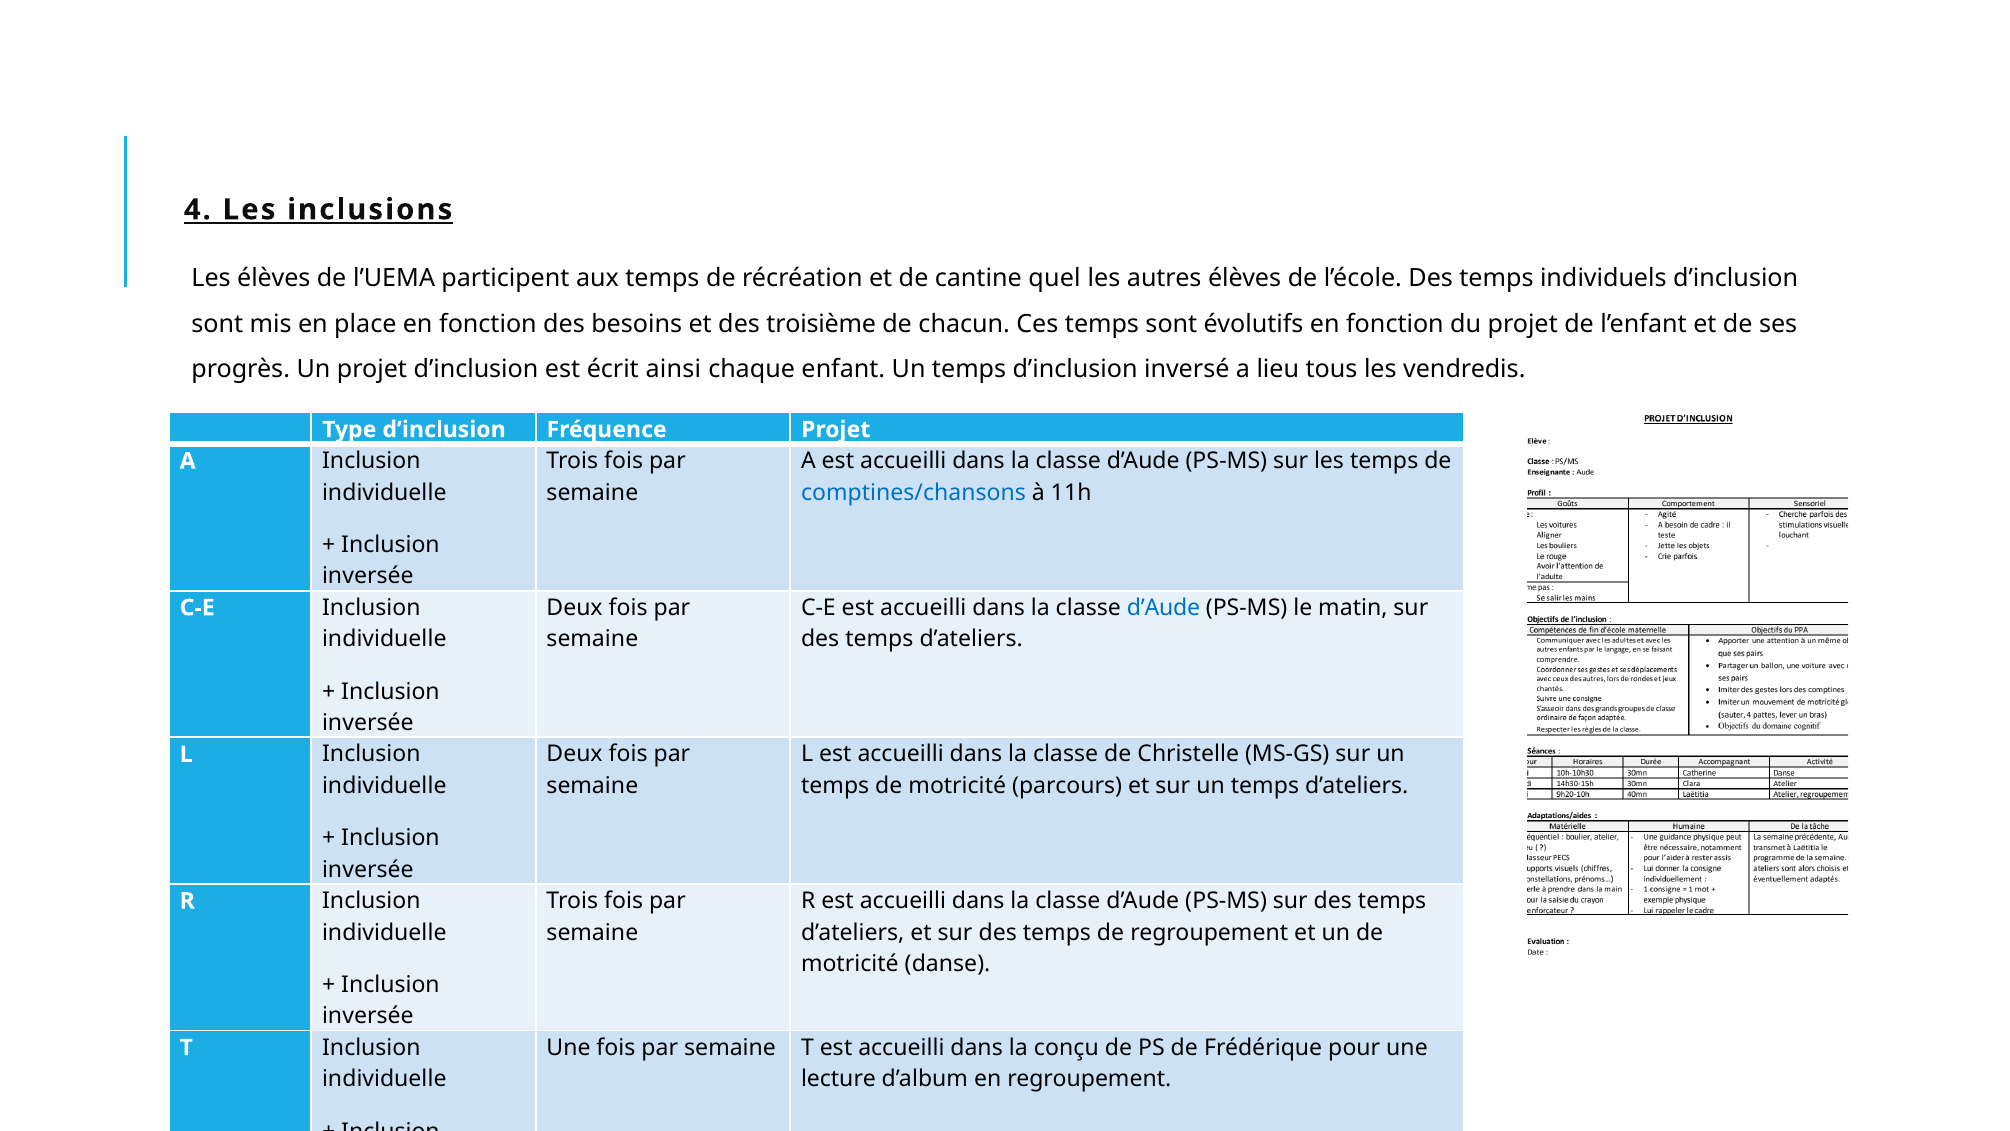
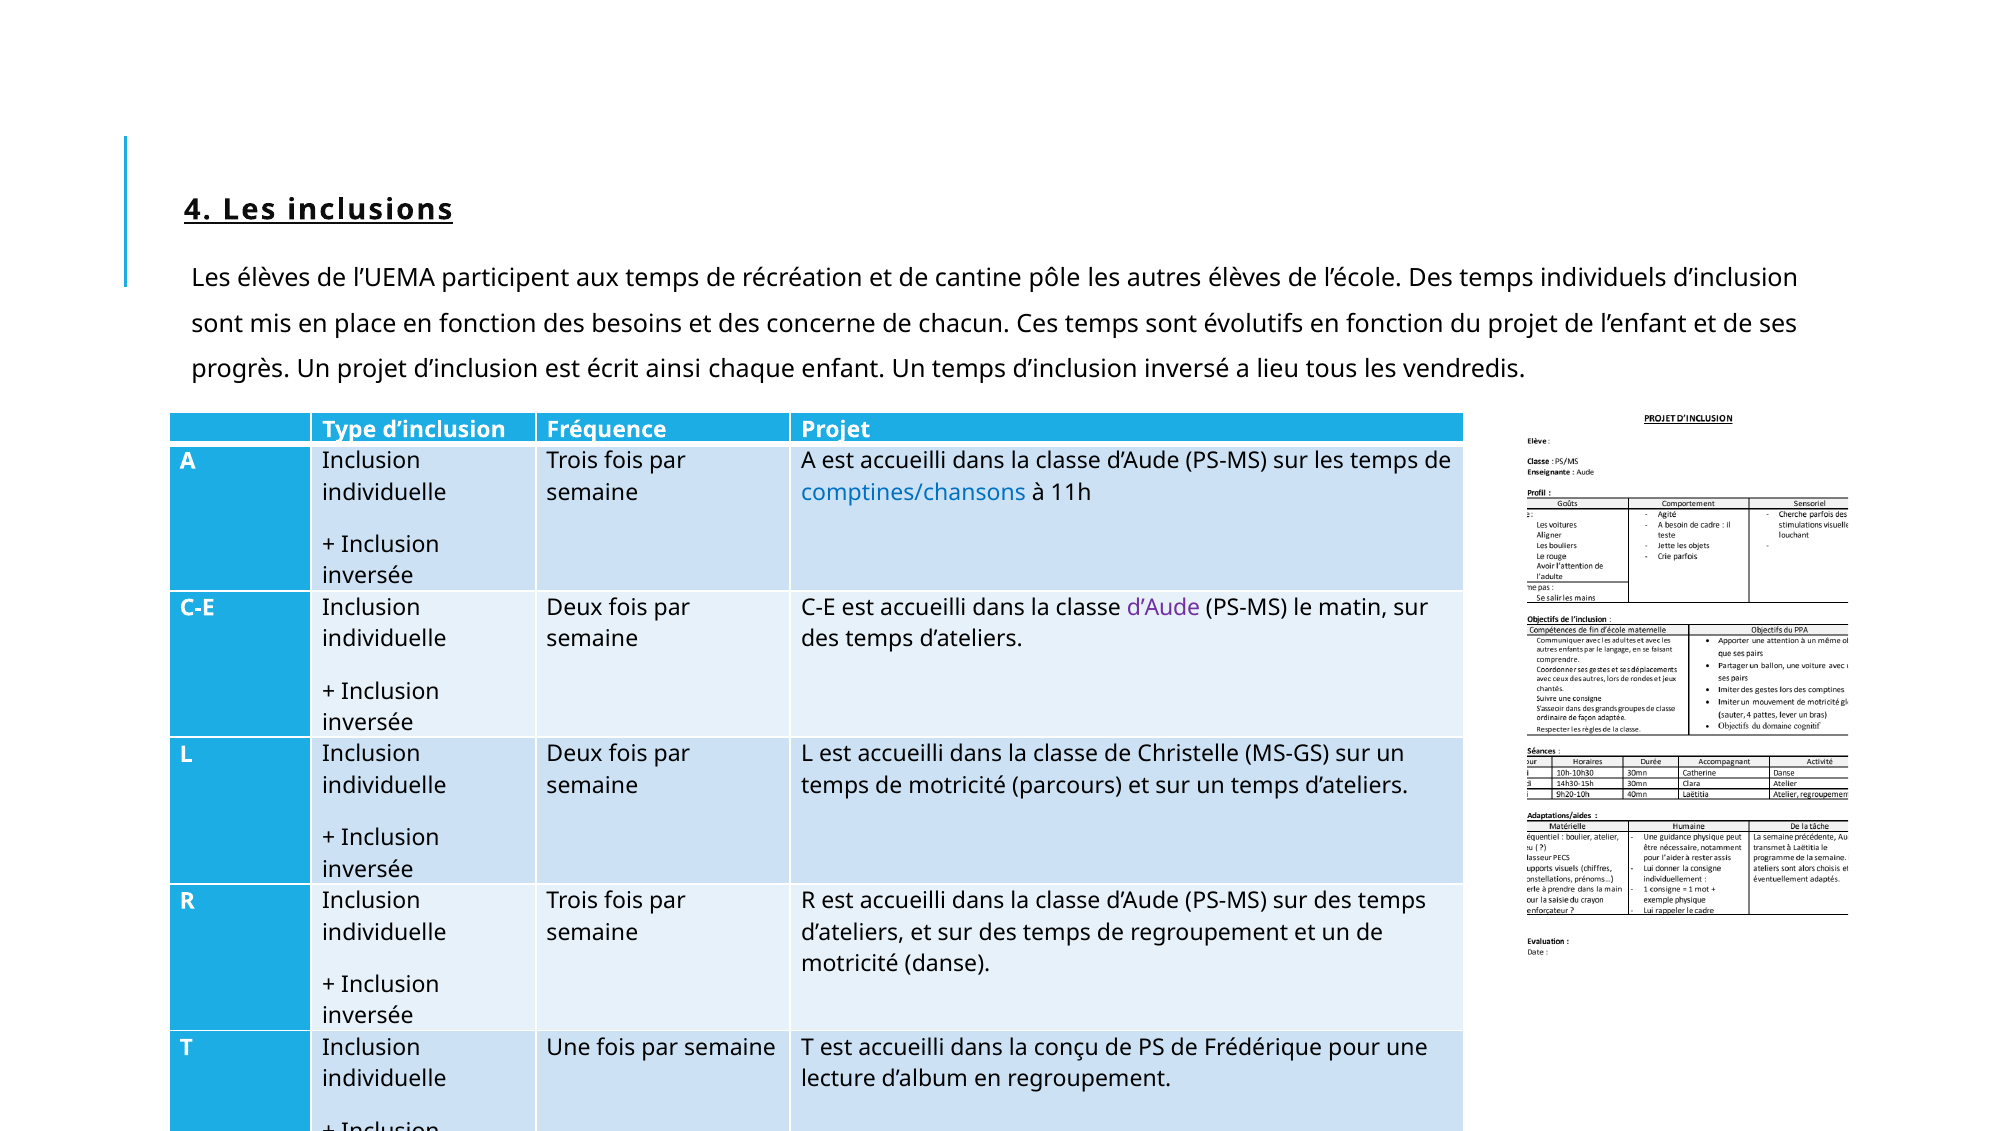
quel: quel -> pôle (1055, 279)
troisième: troisième -> concerne (821, 324)
d’Aude colour: blue -> purple (1163, 608)
